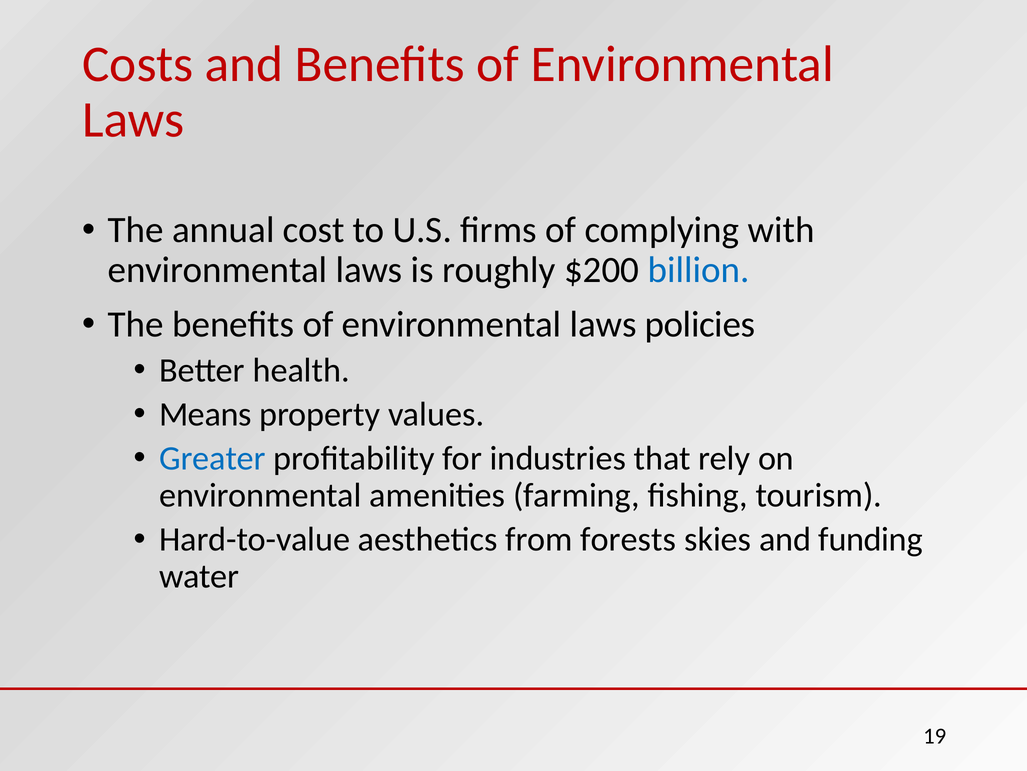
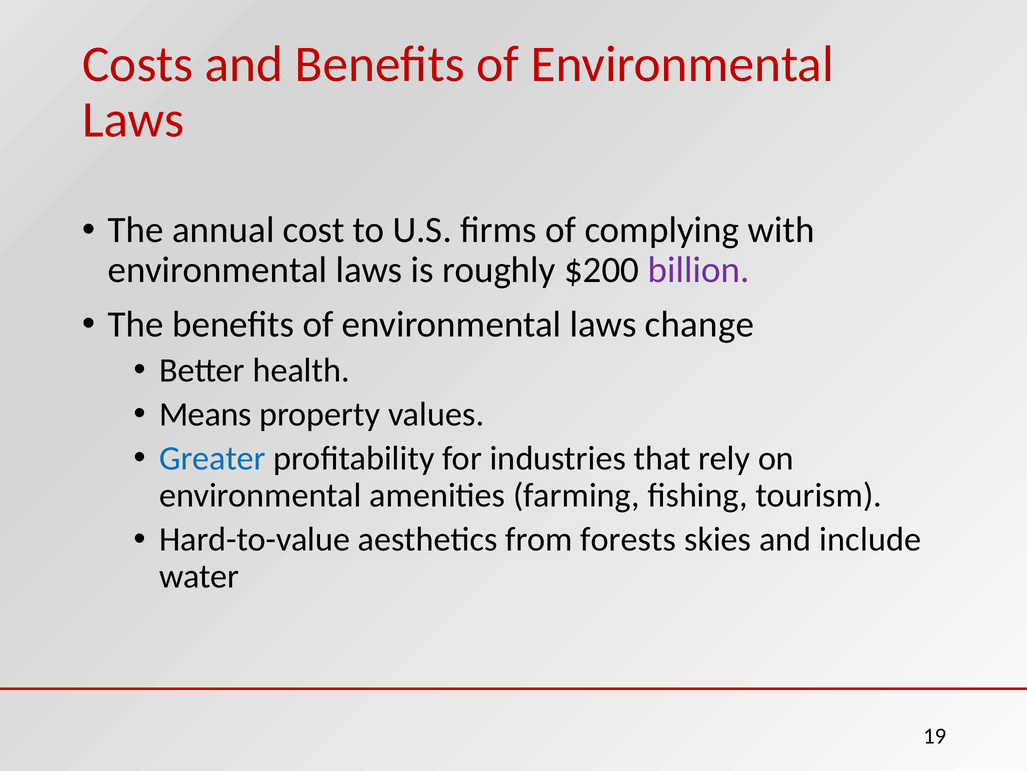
billion colour: blue -> purple (699, 270)
policies: policies -> change (700, 324)
funding: funding -> include (870, 539)
